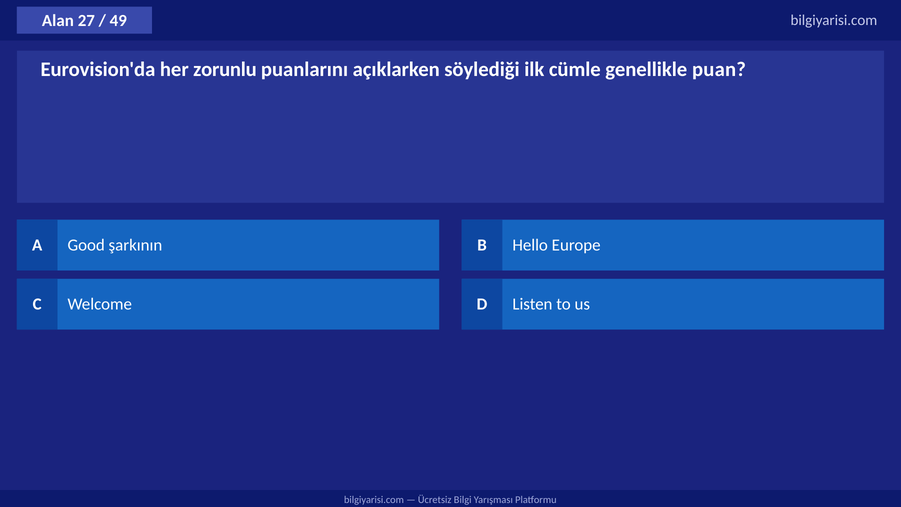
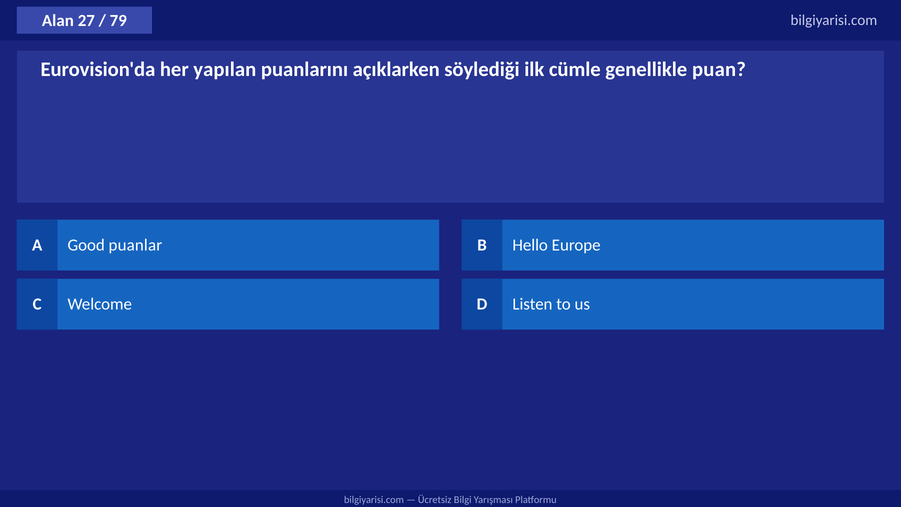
49: 49 -> 79 (118, 21)
zorunlu: zorunlu -> yapılan (225, 69)
şarkının: şarkının -> puanlar (135, 245)
